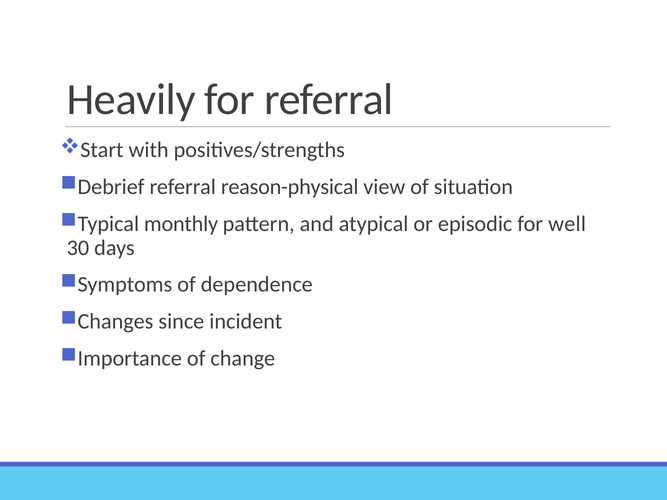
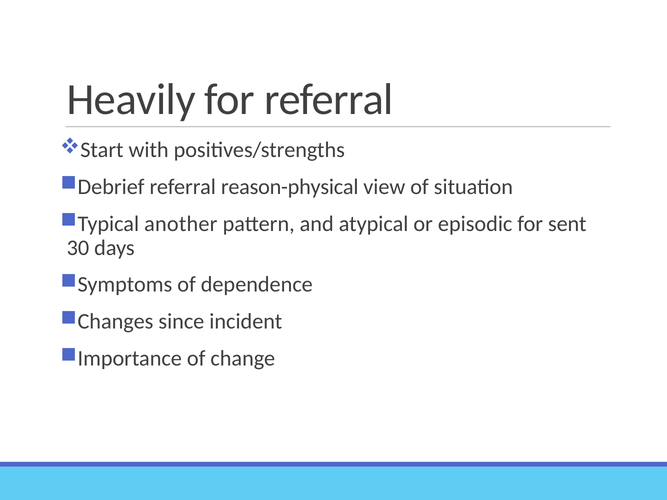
monthly: monthly -> another (181, 224)
well: well -> sent (567, 224)
